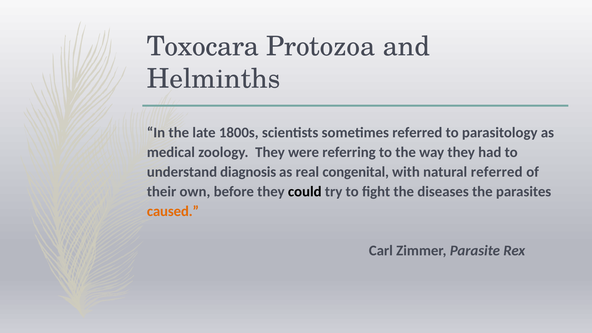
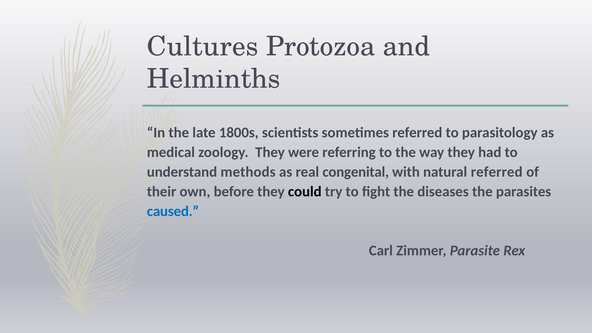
Toxocara: Toxocara -> Cultures (203, 47)
diagnosis: diagnosis -> methods (248, 172)
caused colour: orange -> blue (173, 211)
